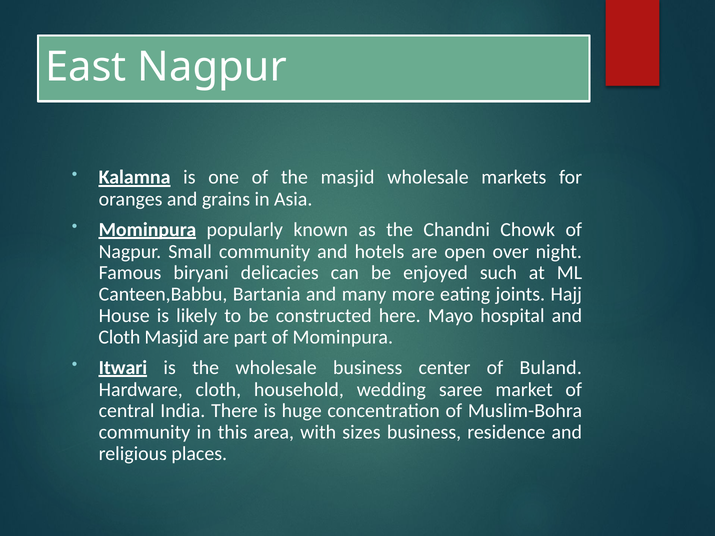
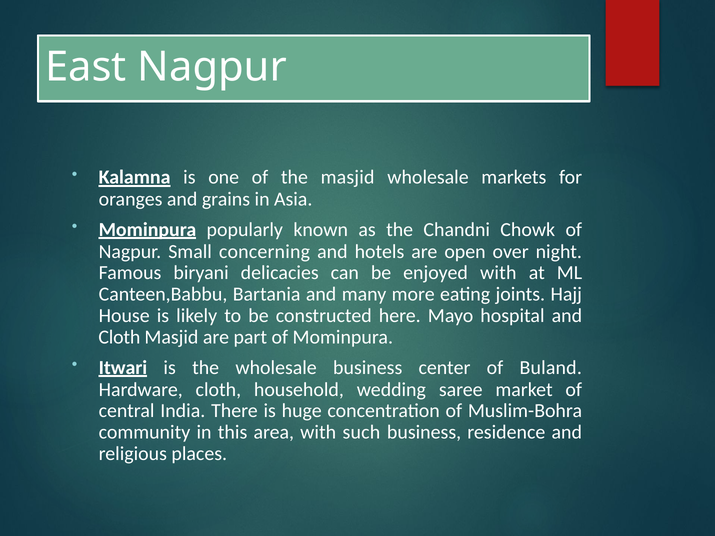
Small community: community -> concerning (264, 252)
enjoyed such: such -> with (498, 273)
sizes: sizes -> such (361, 433)
